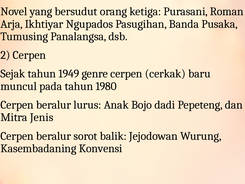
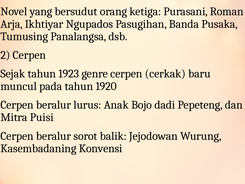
1949: 1949 -> 1923 (69, 74)
1980: 1980 -> 1920 (106, 86)
Jenis: Jenis -> Puisi (42, 117)
